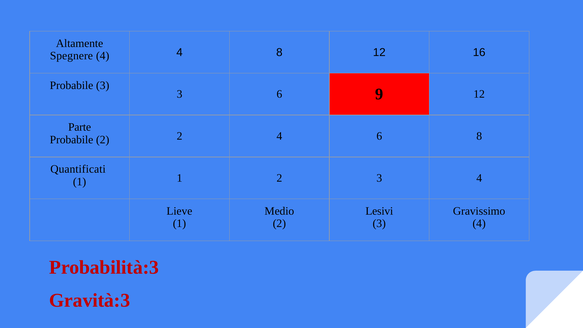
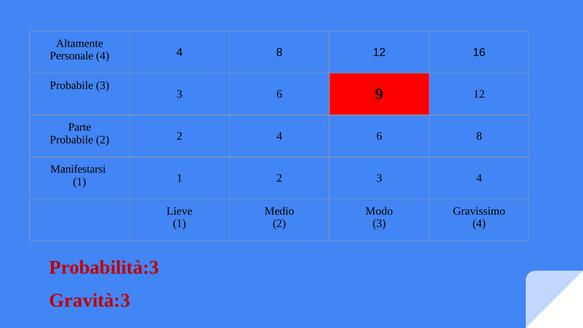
Spegnere: Spegnere -> Personale (72, 56)
Quantificati: Quantificati -> Manifestarsi (78, 169)
Lesivi: Lesivi -> Modo (379, 211)
